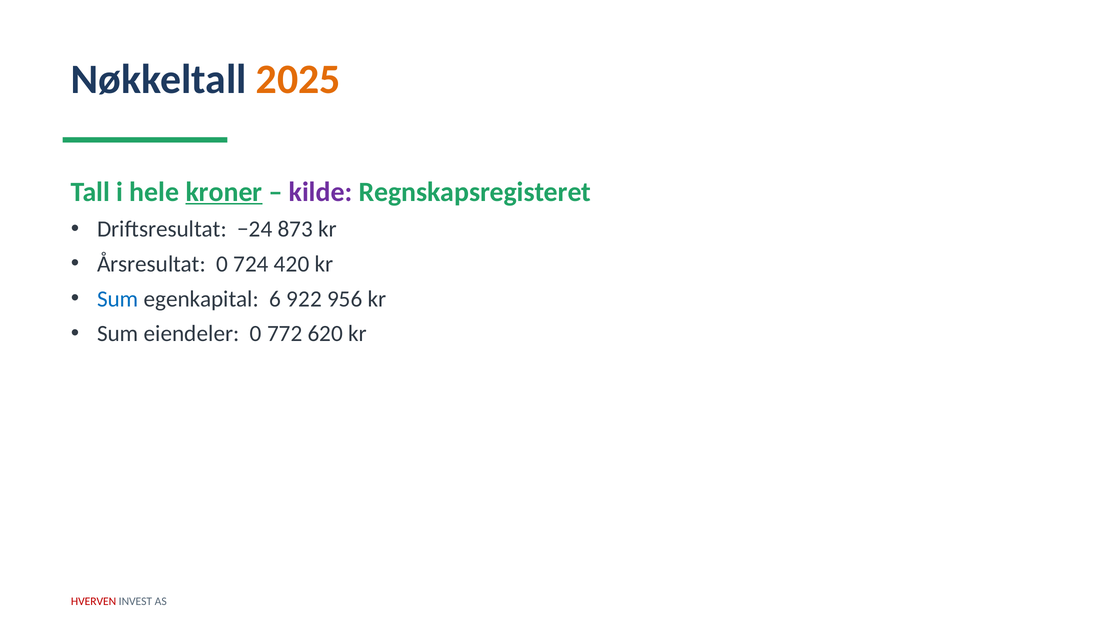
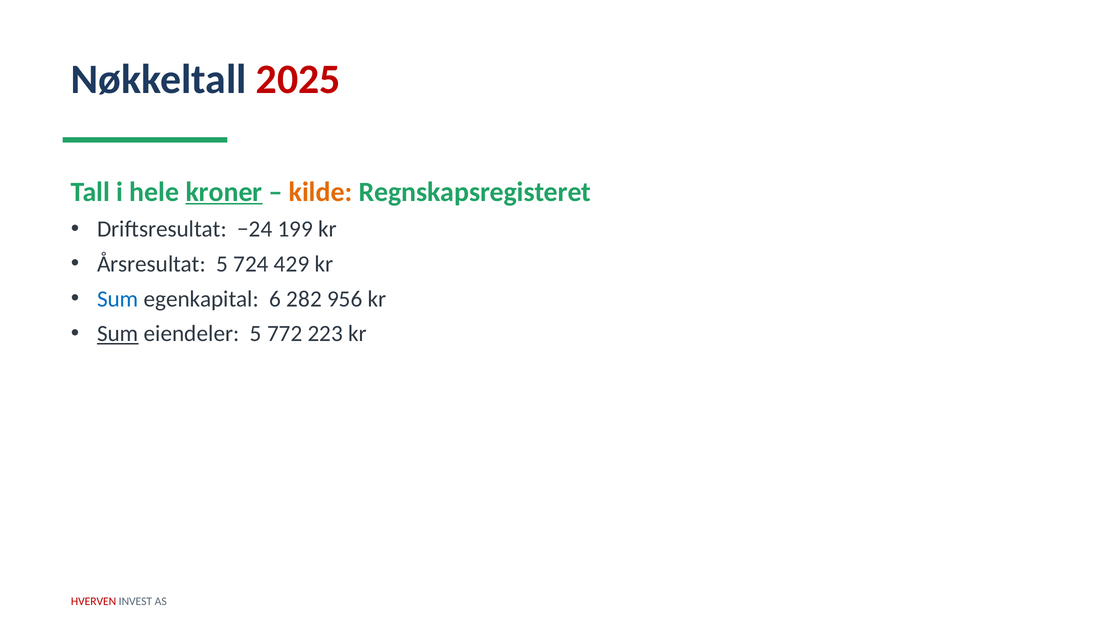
2025 colour: orange -> red (298, 80)
kilde colour: purple -> orange (321, 192)
873: 873 -> 199 (295, 229)
Årsresultat 0: 0 -> 5 (222, 264)
420: 420 -> 429 (292, 264)
922: 922 -> 282 (304, 299)
Sum underline: none -> present (118, 334)
eiendeler 0: 0 -> 5 (256, 334)
620: 620 -> 223 (325, 334)
